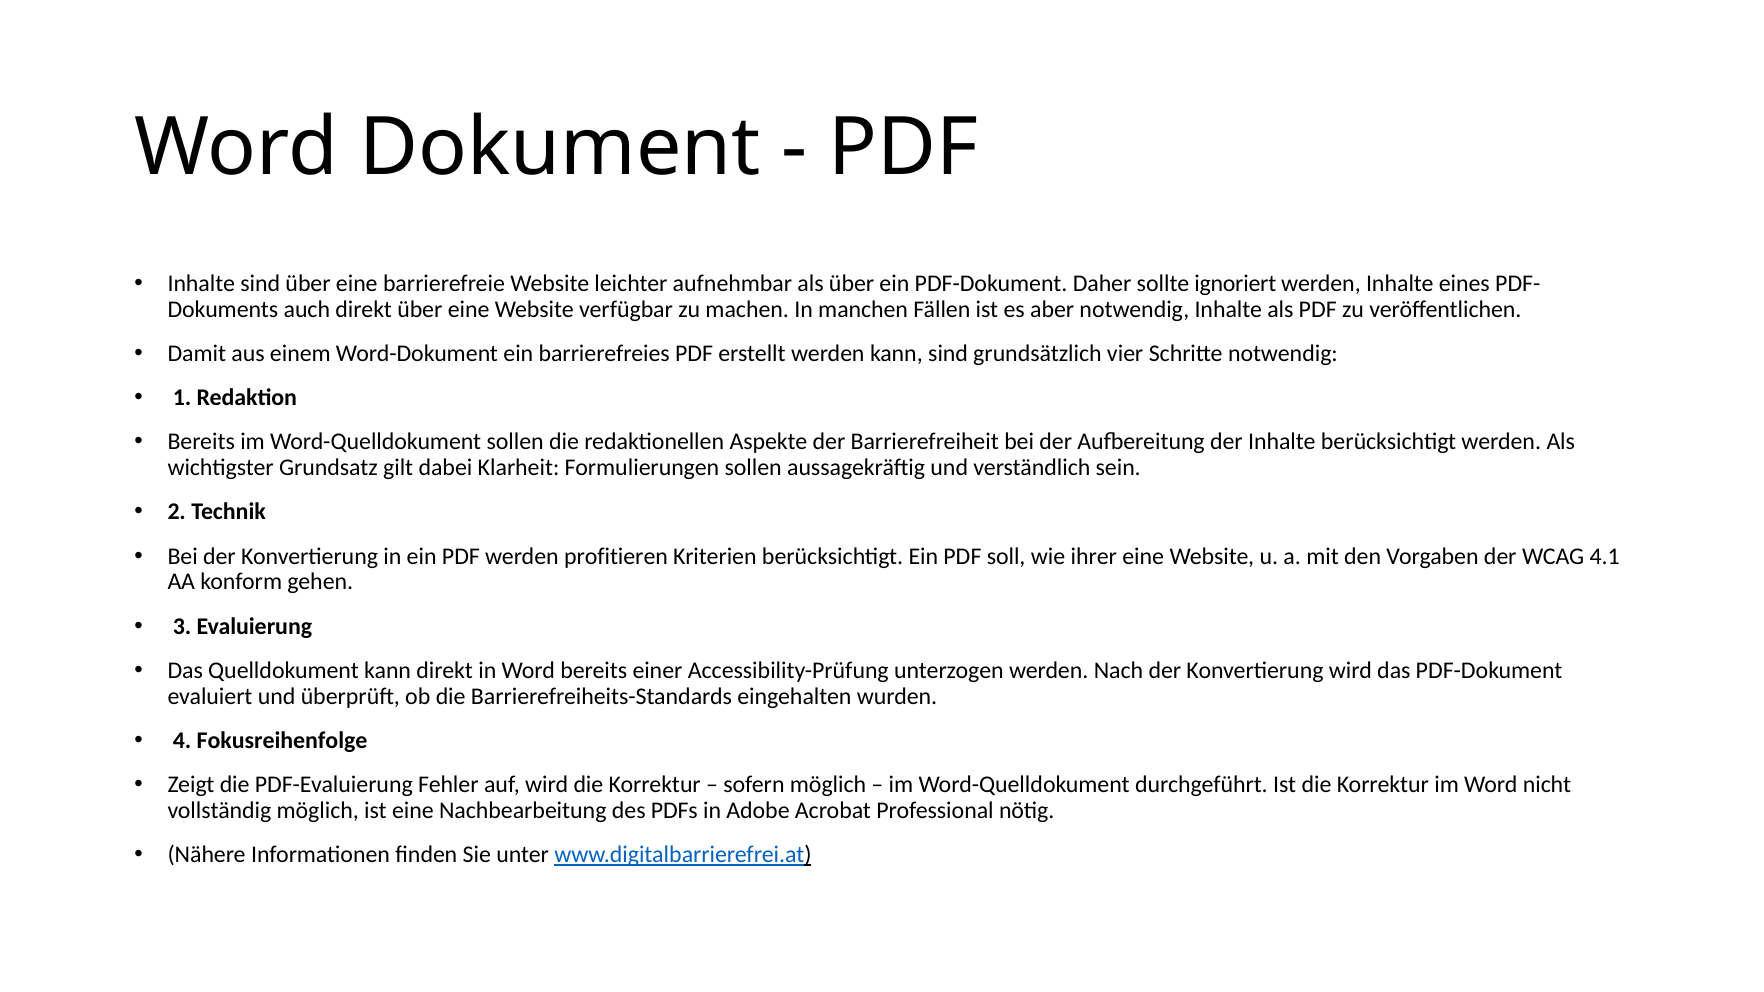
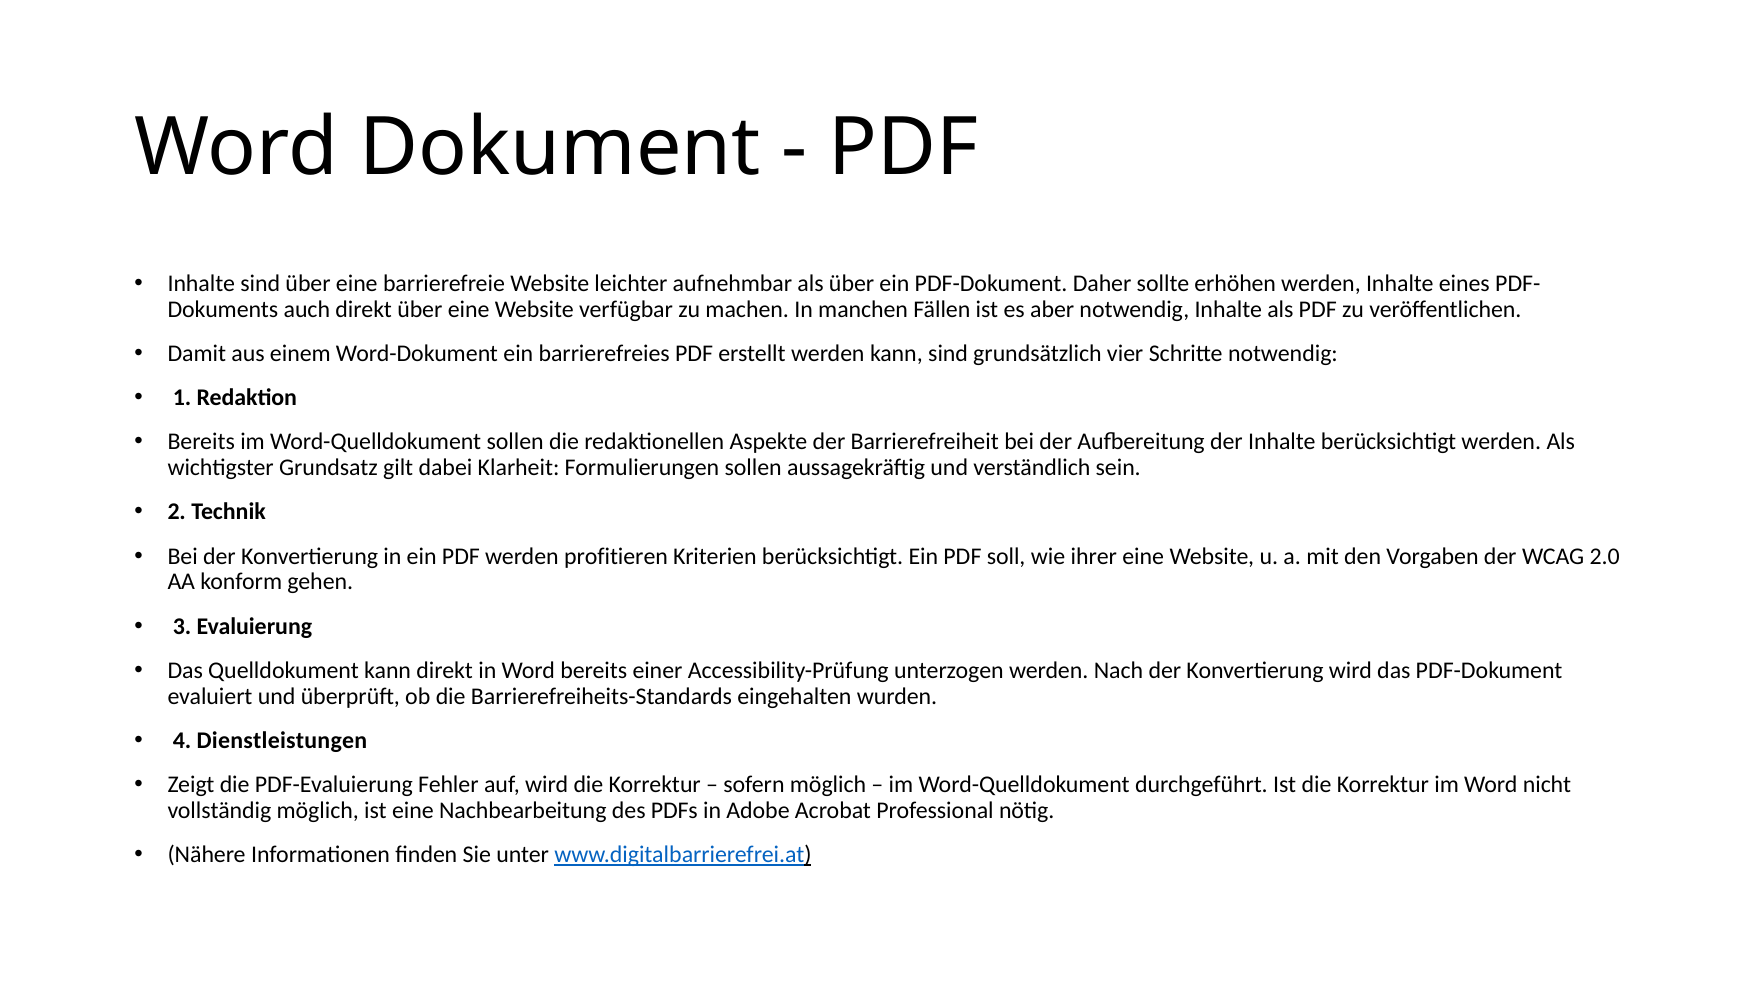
ignoriert: ignoriert -> erhöhen (1235, 284)
4.1: 4.1 -> 2.0 (1605, 556)
Fokusreihenfolge: Fokusreihenfolge -> Dienstleistungen (282, 741)
